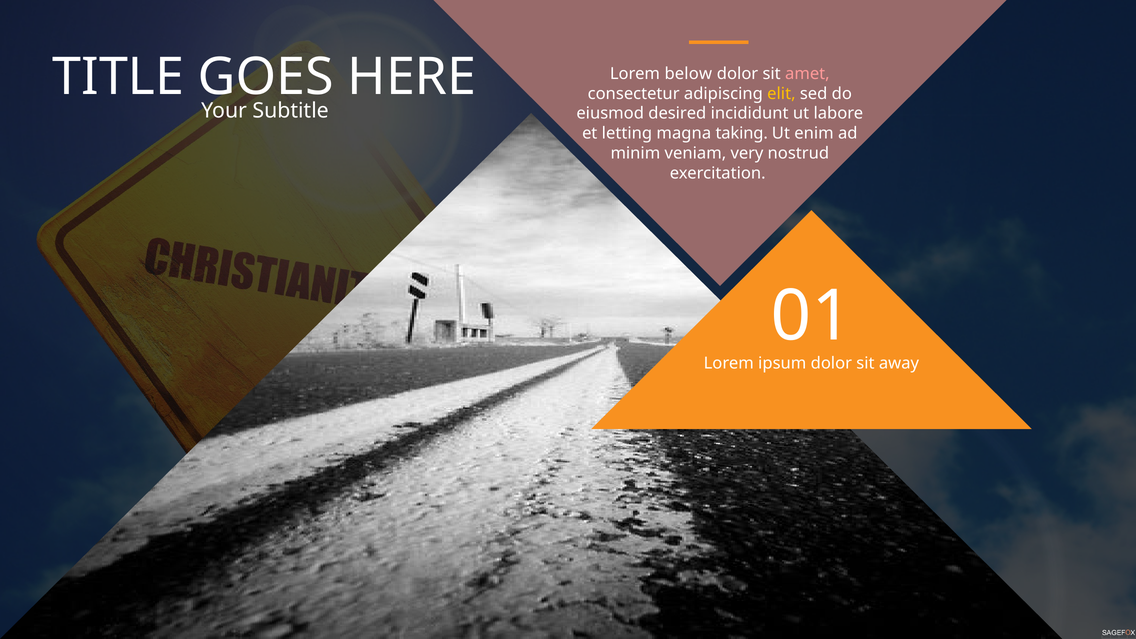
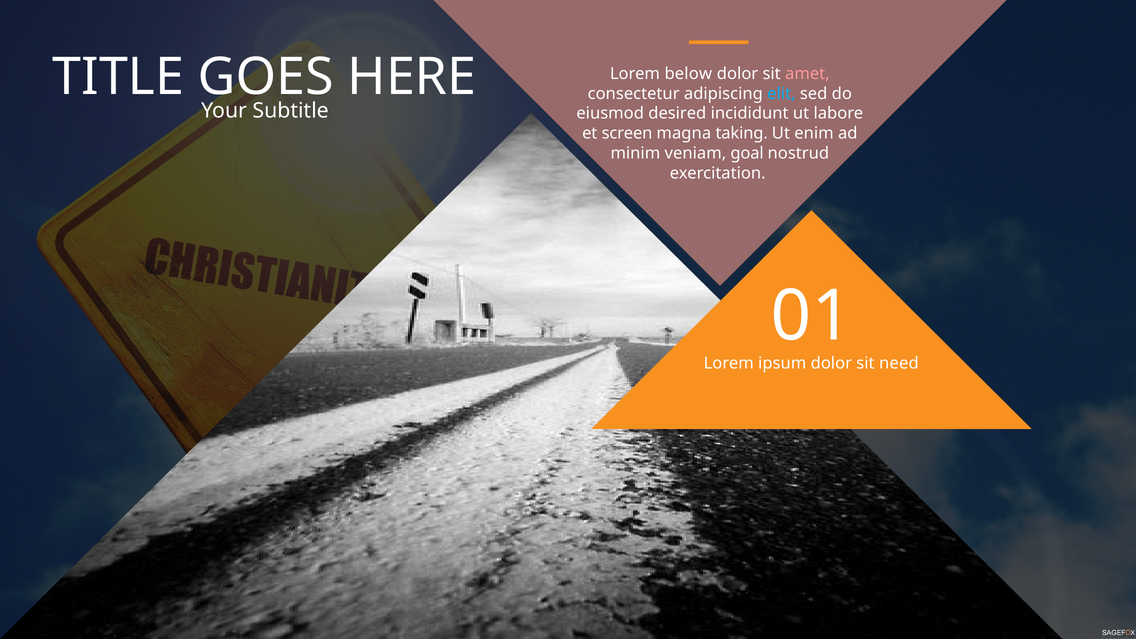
elit colour: yellow -> light blue (781, 94)
letting: letting -> screen (627, 133)
very: very -> goal (747, 153)
away: away -> need (899, 364)
